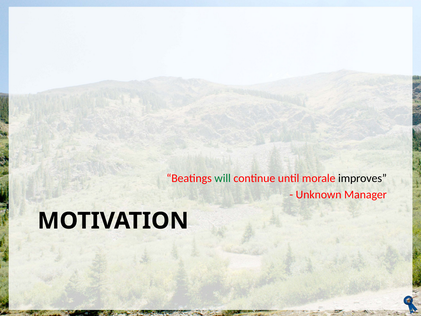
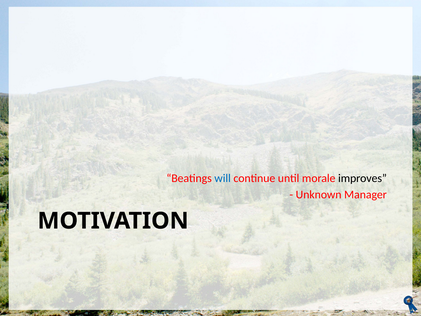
will colour: green -> blue (223, 178)
